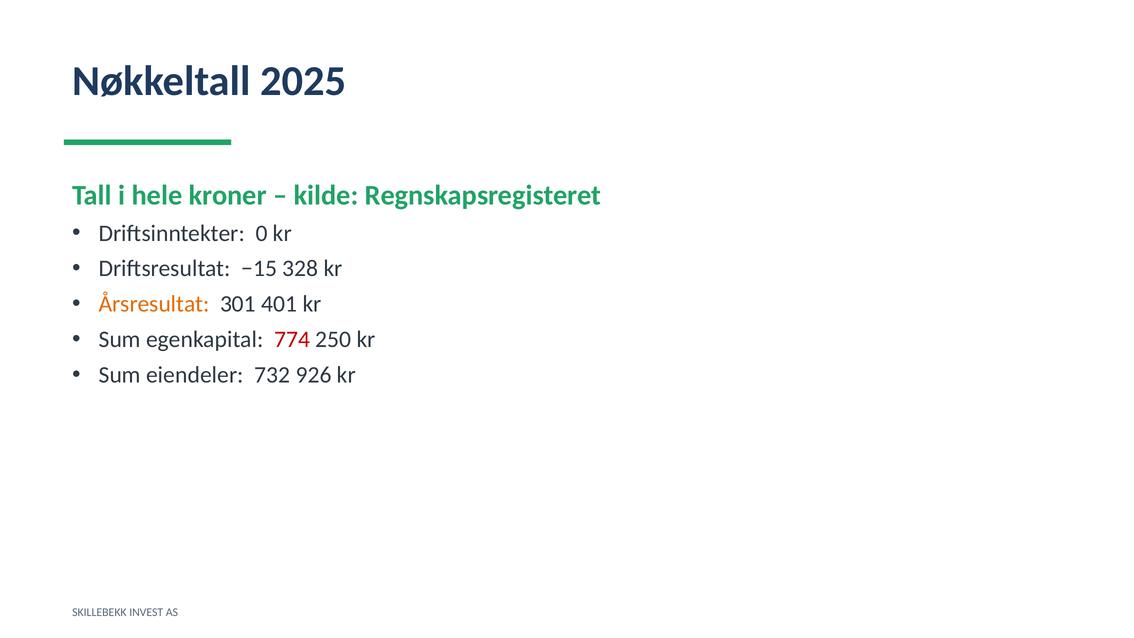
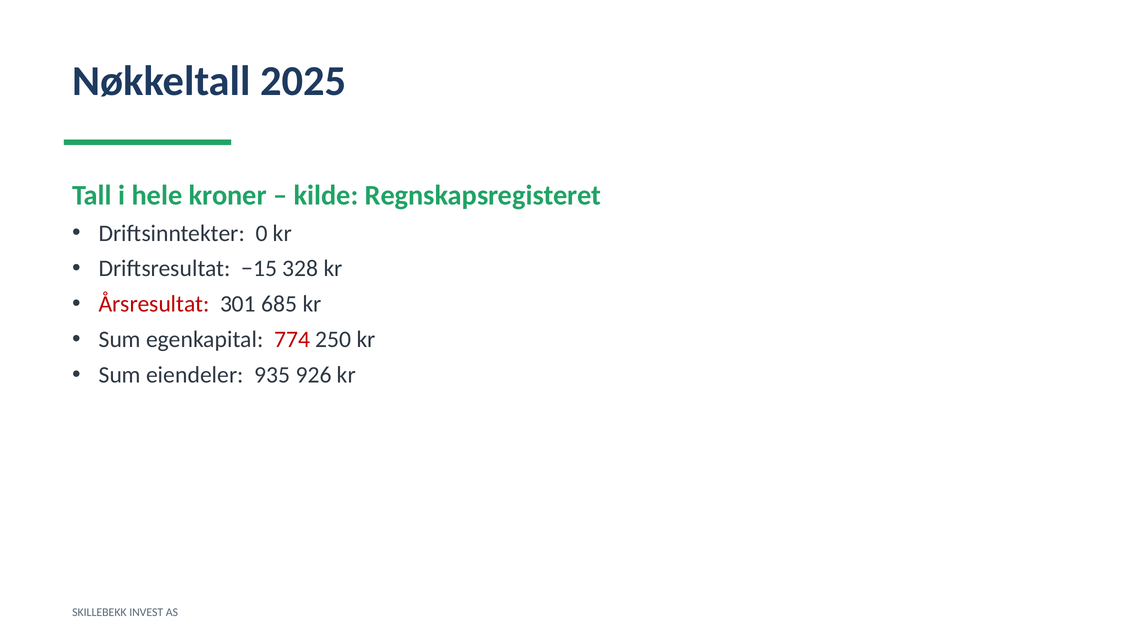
Årsresultat colour: orange -> red (154, 304)
401: 401 -> 685 (279, 304)
732: 732 -> 935 (272, 375)
